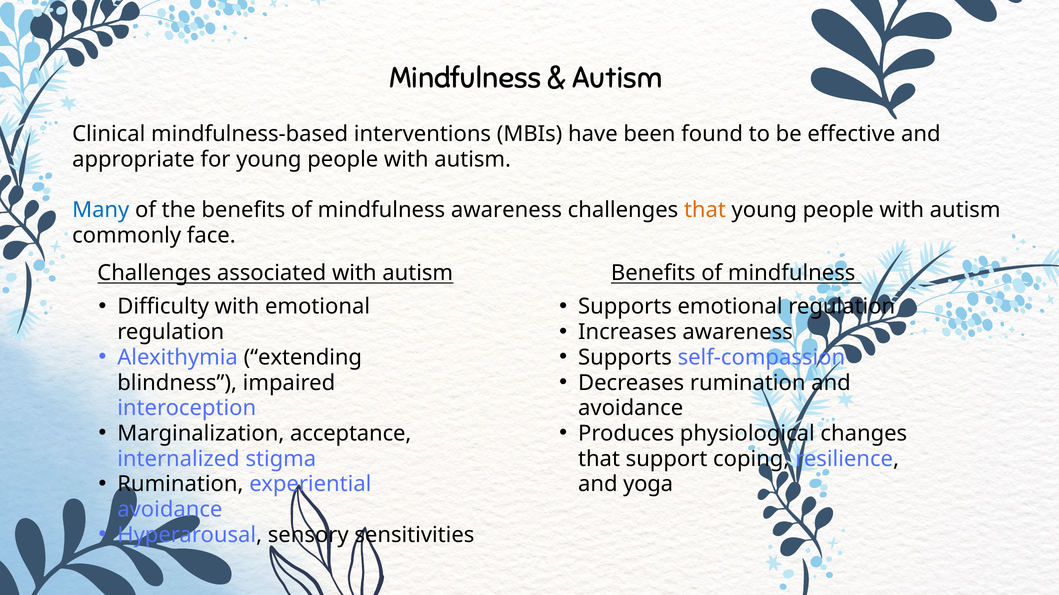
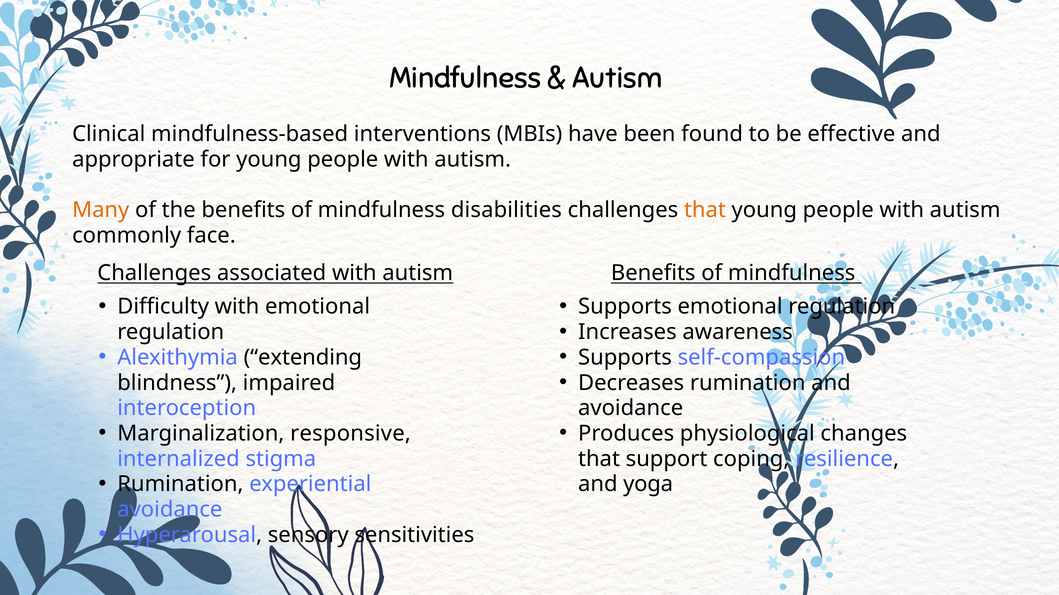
Many colour: blue -> orange (101, 210)
mindfulness awareness: awareness -> disabilities (506, 210)
acceptance: acceptance -> responsive (351, 434)
